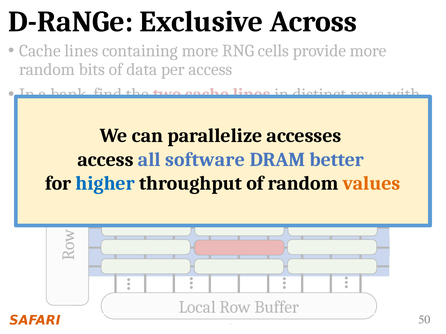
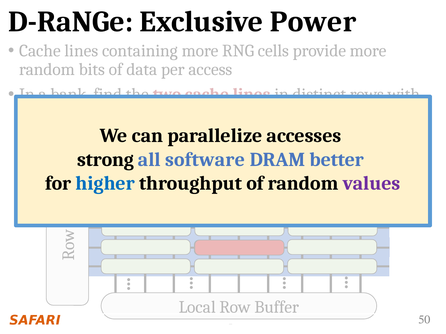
Across: Across -> Power (313, 22)
access: access -> strong (106, 160)
values colour: orange -> purple (372, 184)
